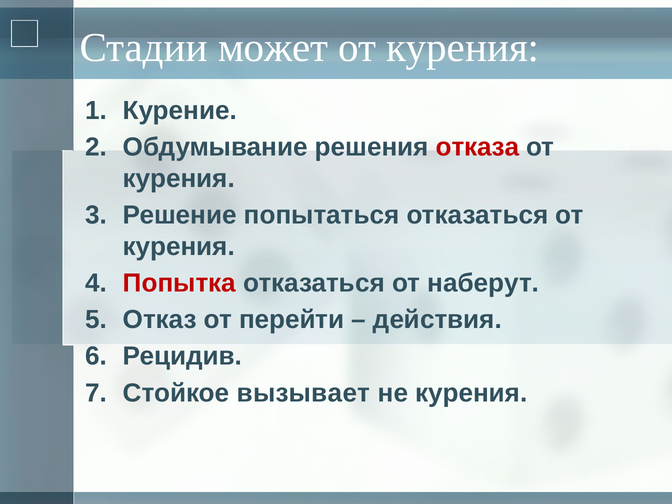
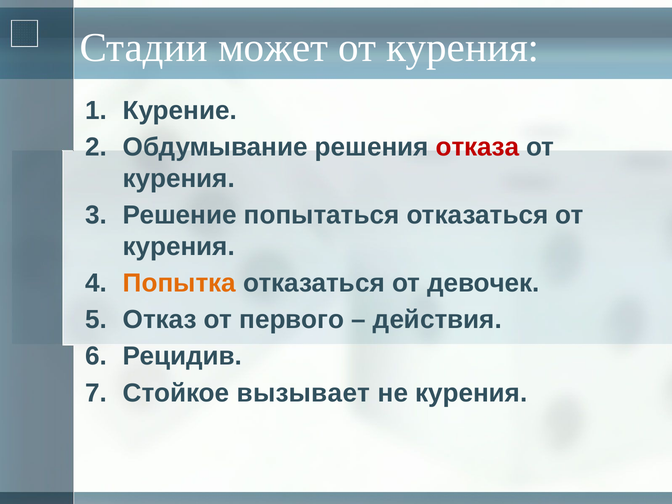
Попытка colour: red -> orange (179, 283)
наберут: наберут -> девочек (483, 283)
перейти: перейти -> первого (292, 320)
